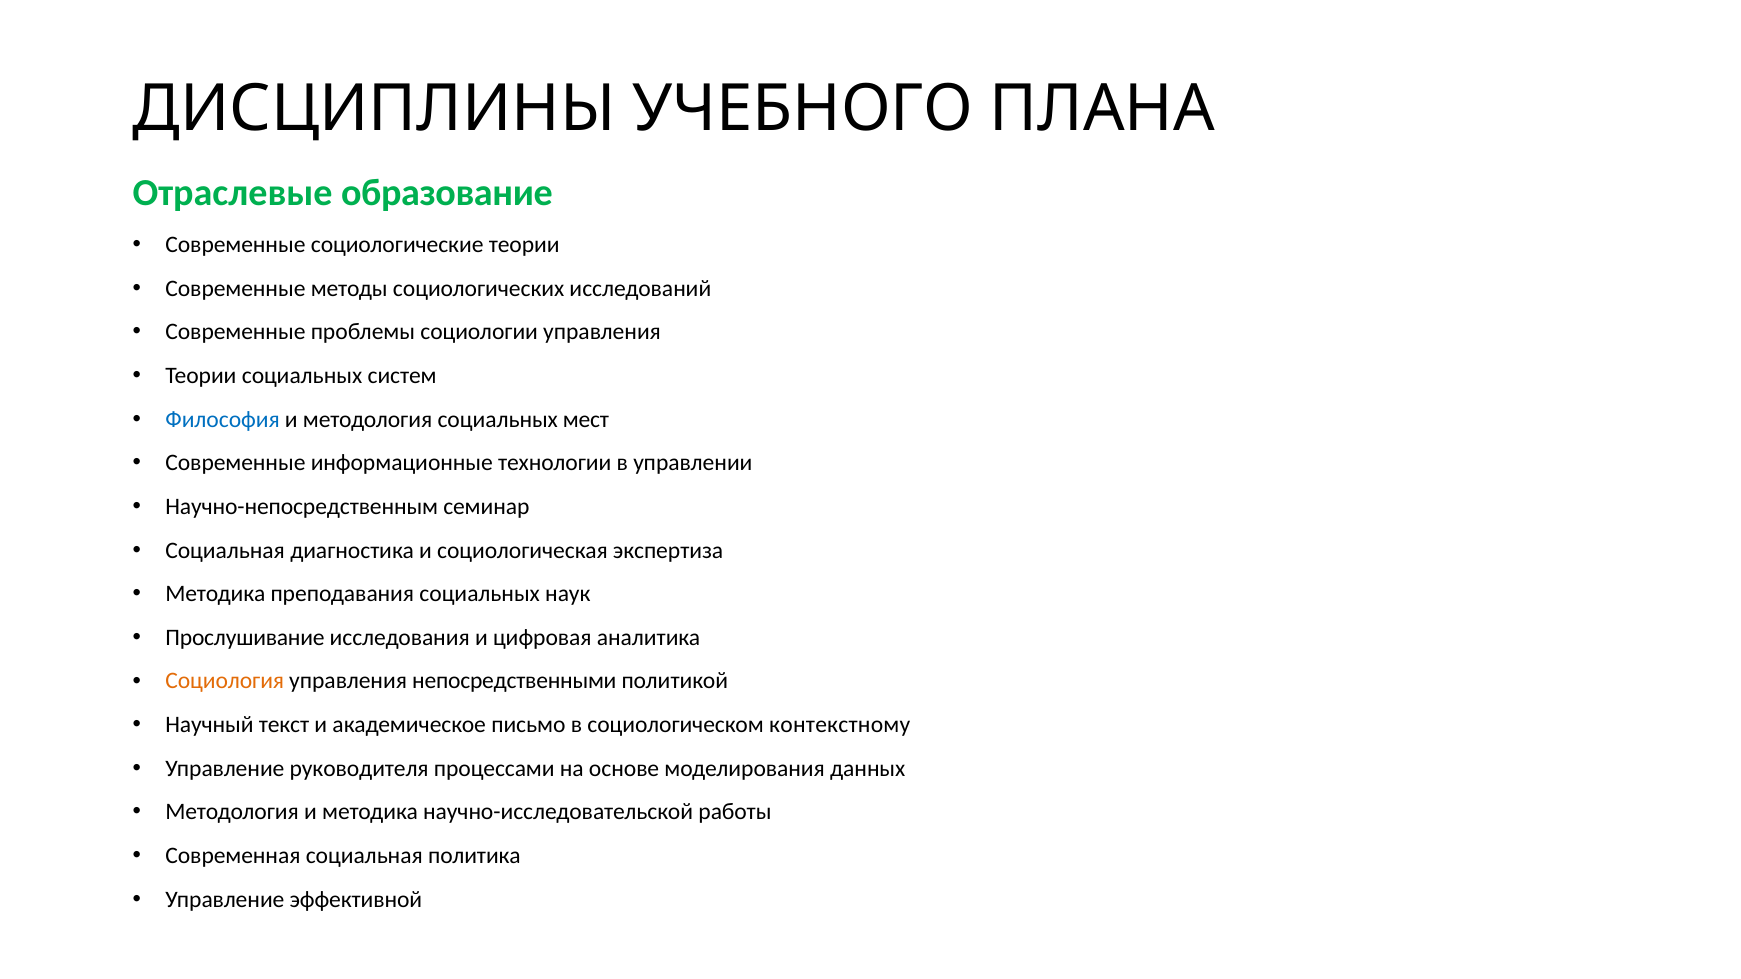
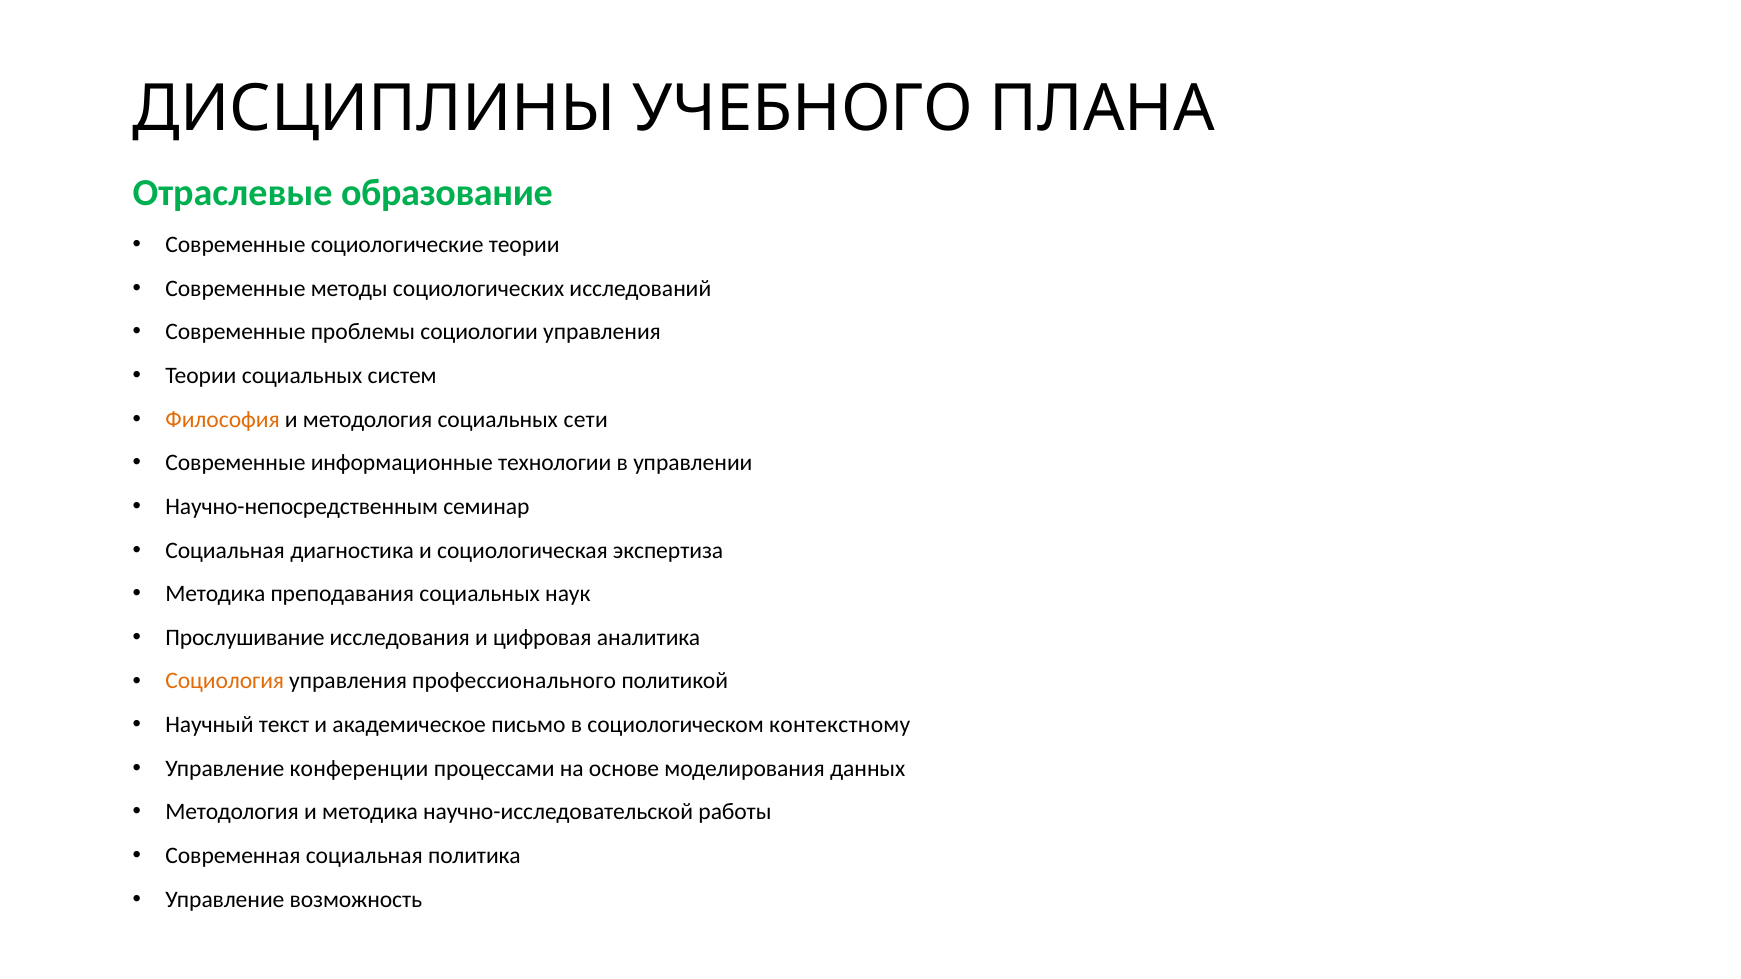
Философия colour: blue -> orange (223, 420)
мест: мест -> сети (586, 420)
непосредственными: непосредственными -> профессионального (514, 681)
руководителя: руководителя -> конференции (359, 769)
эффективной: эффективной -> возможность (356, 900)
